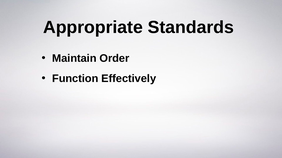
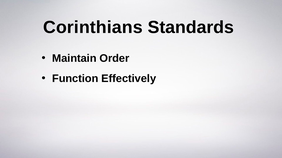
Appropriate: Appropriate -> Corinthians (93, 27)
